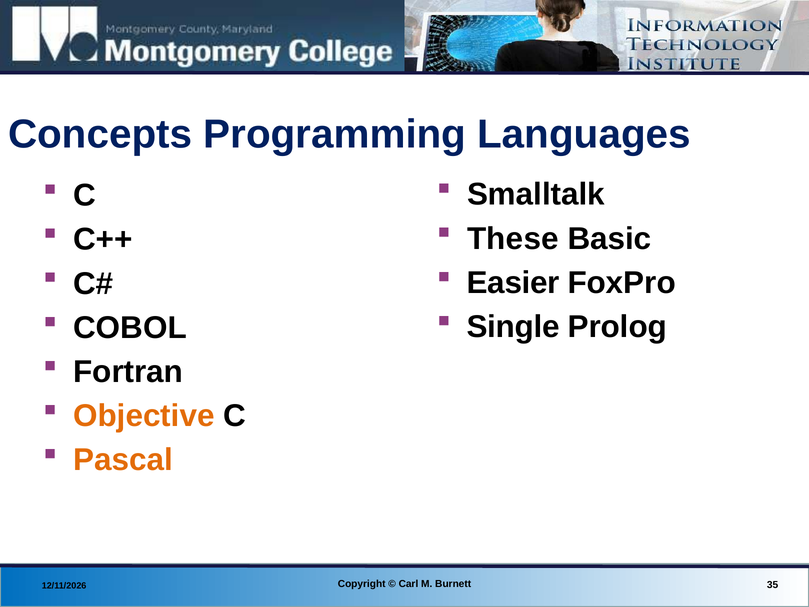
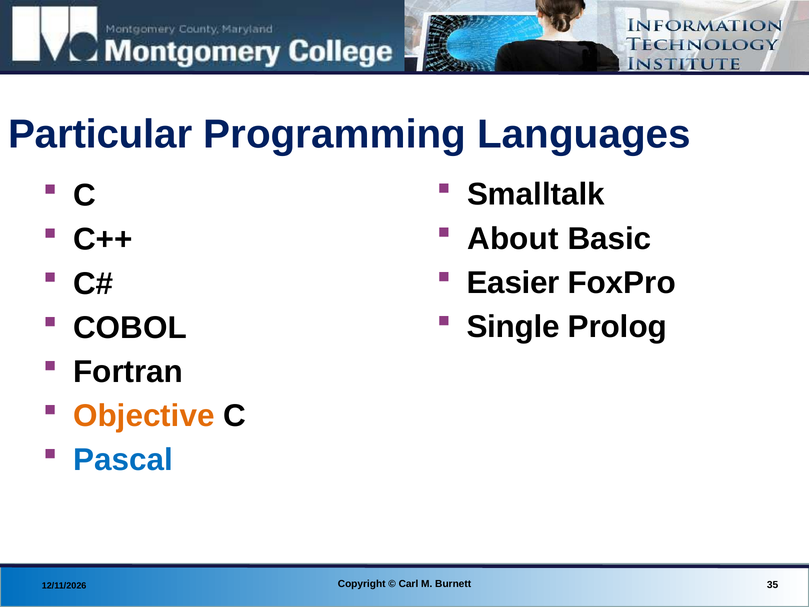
Concepts: Concepts -> Particular (100, 134)
These: These -> About (513, 239)
Pascal colour: orange -> blue (123, 460)
